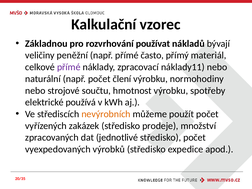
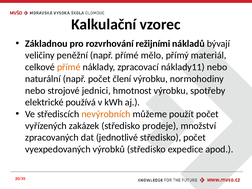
používat: používat -> režijními (153, 44)
často: často -> mělo (152, 55)
přímé colour: purple -> orange (69, 67)
součtu: součtu -> jednici (96, 91)
